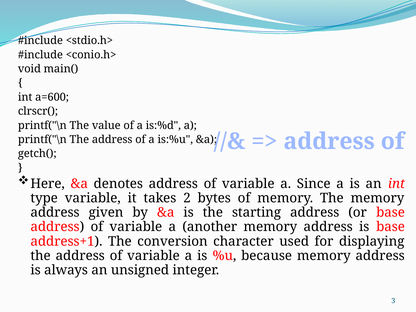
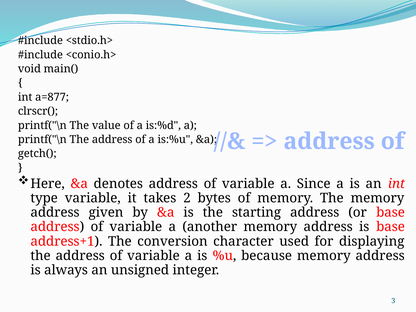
a=600: a=600 -> a=877 (52, 97)
